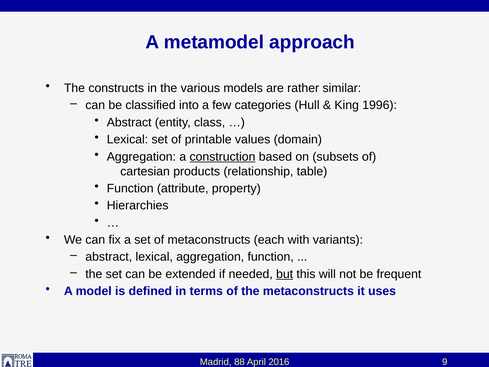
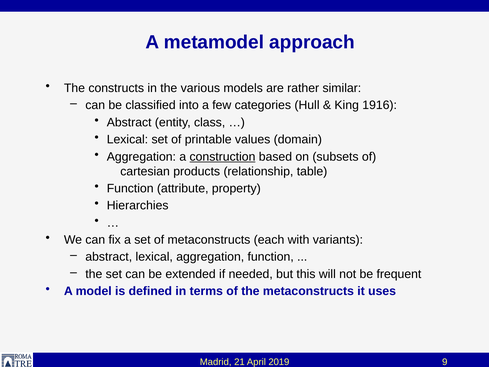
1996: 1996 -> 1916 (380, 105)
but underline: present -> none (285, 274)
88: 88 -> 21 (239, 362)
2016: 2016 -> 2019 (279, 362)
